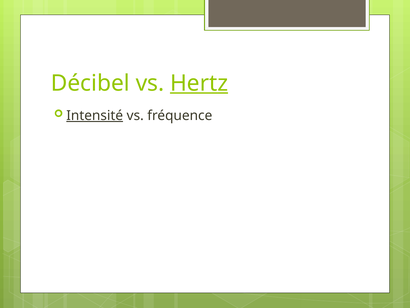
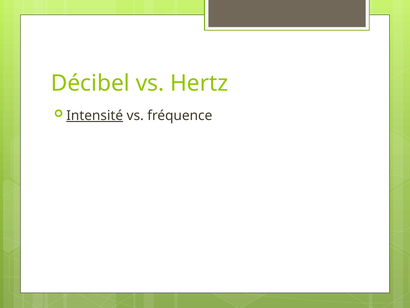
Hertz underline: present -> none (199, 83)
